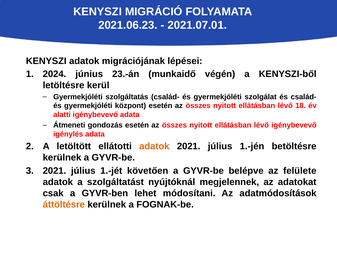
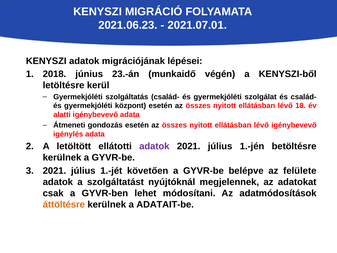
2024: 2024 -> 2018 (54, 74)
adatok colour: orange -> purple (154, 146)
FOGNAK-be: FOGNAK-be -> ADATAIT-be (165, 204)
